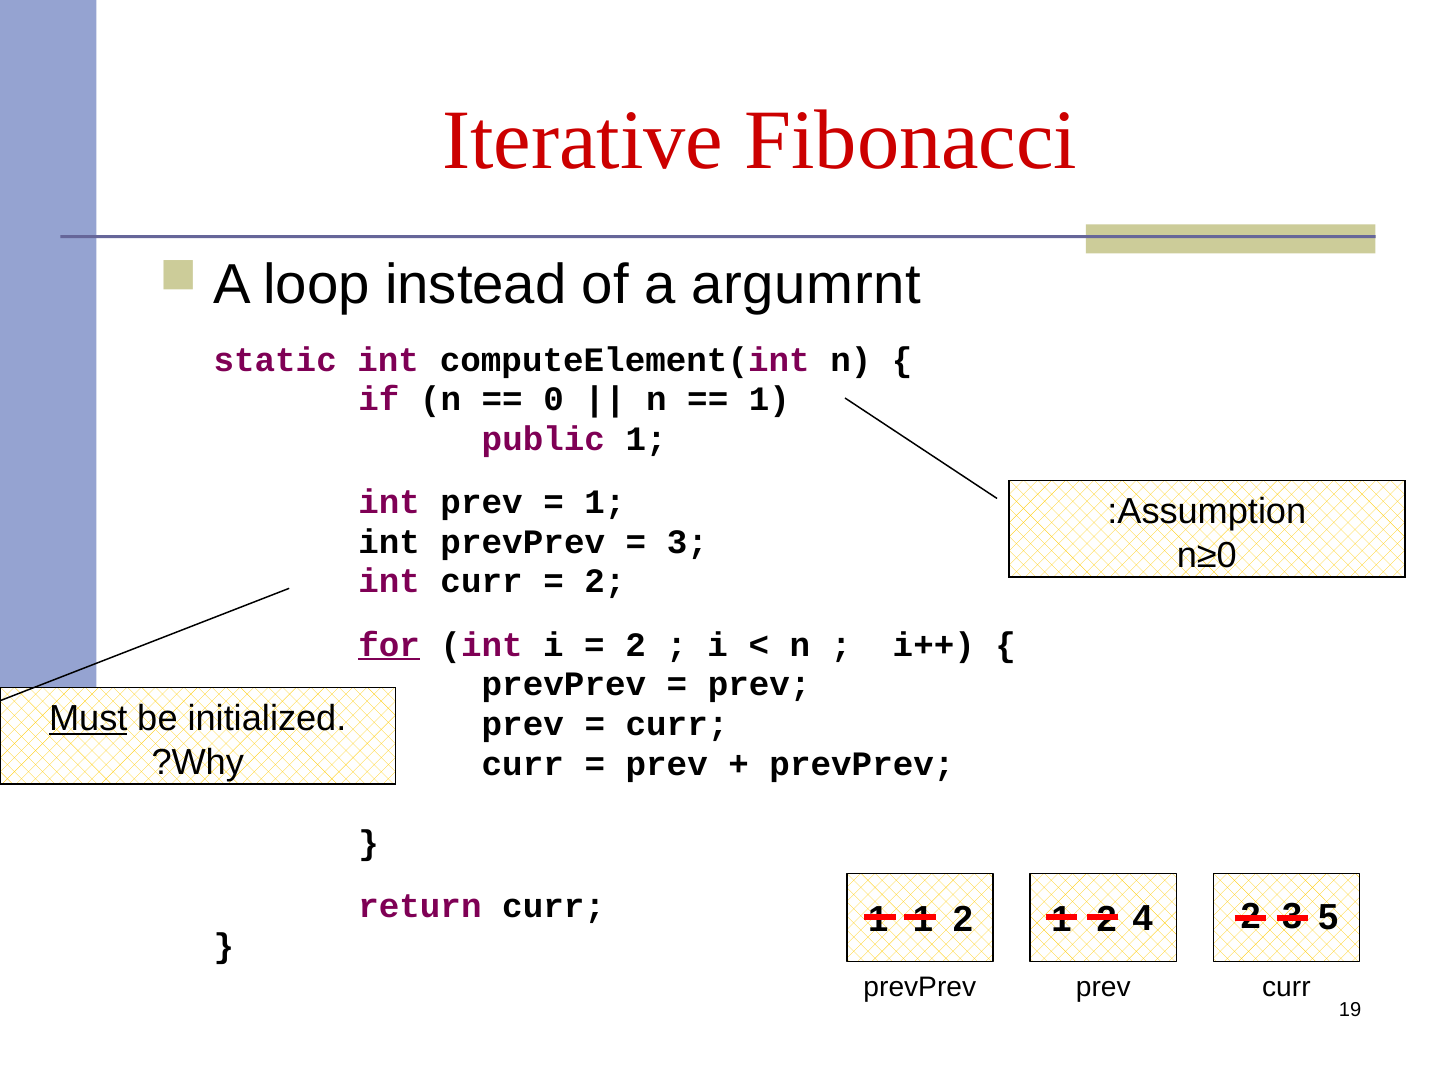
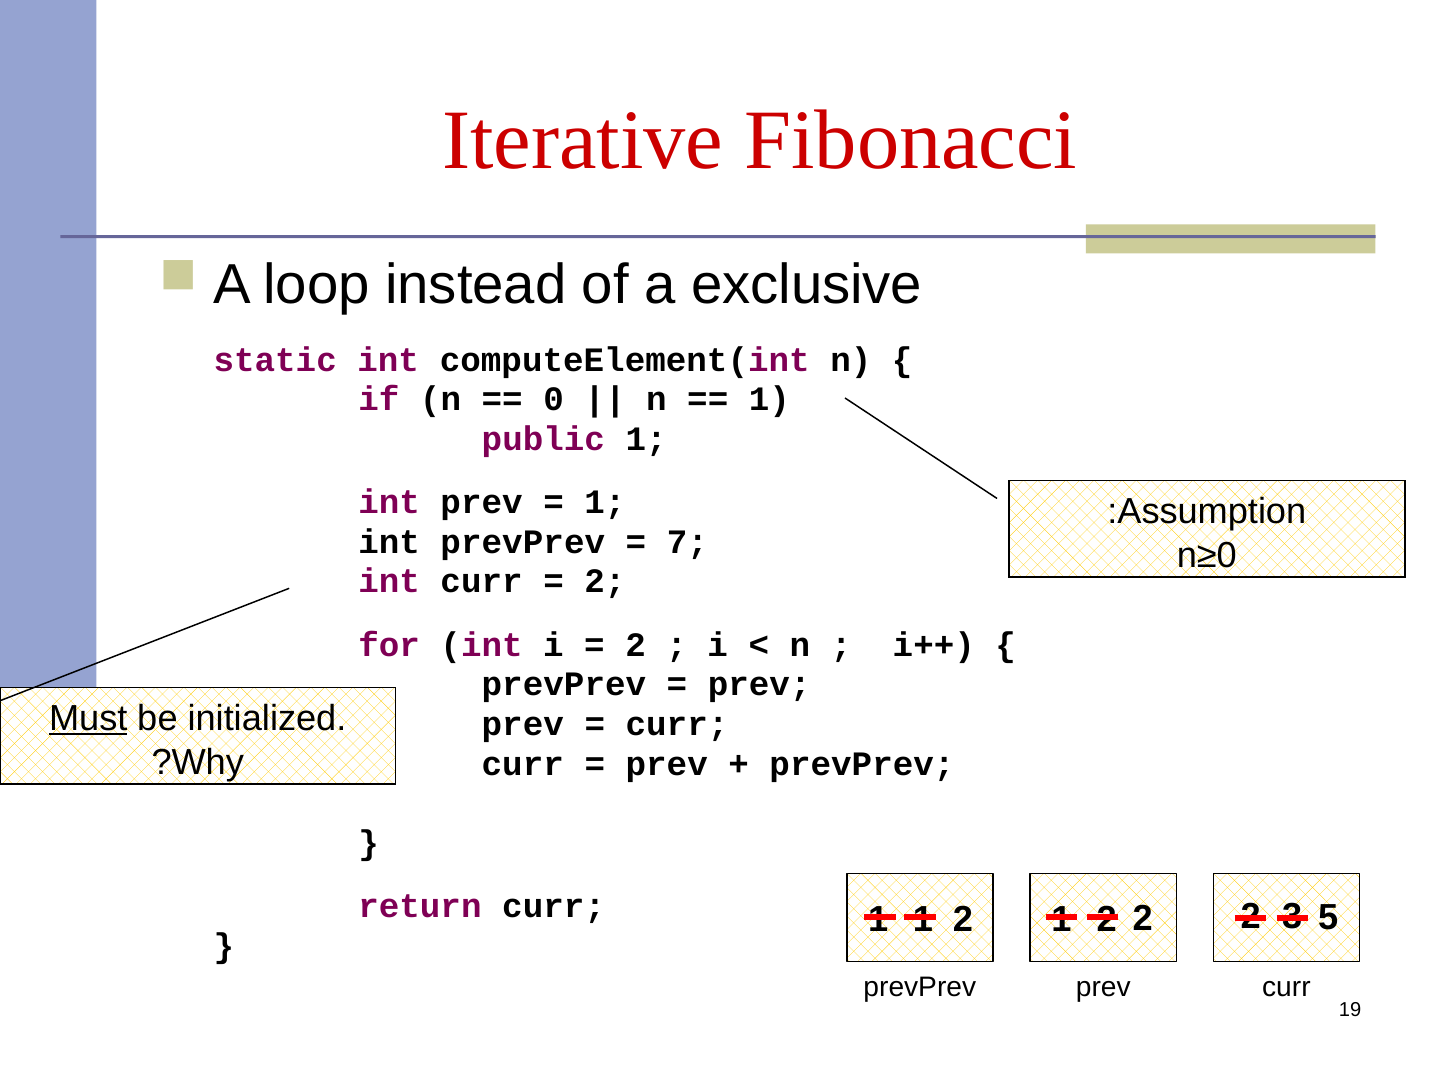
argumrnt: argumrnt -> exclusive (807, 285)
3: 3 -> 7 (687, 542)
for underline: present -> none (389, 645)
4: 4 -> 2 (1143, 919)
